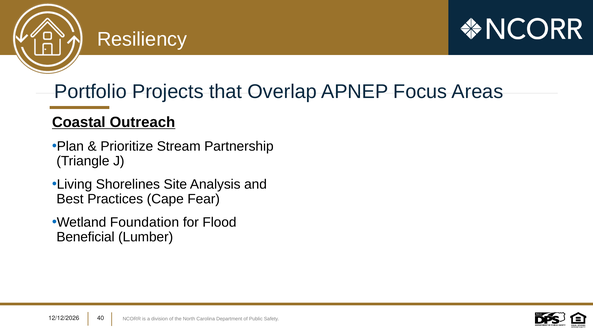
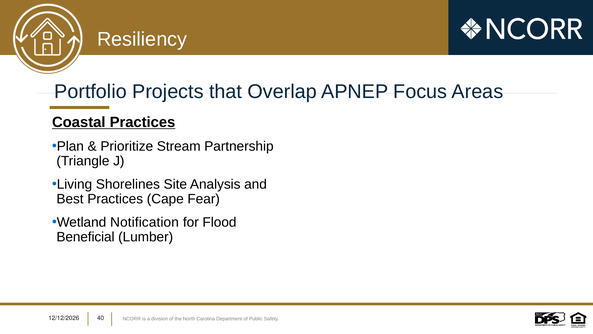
Coastal Outreach: Outreach -> Practices (142, 122)
Foundation: Foundation -> Notification (144, 222)
